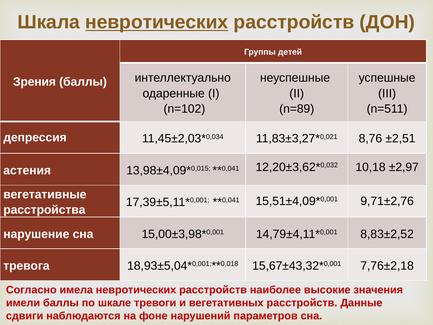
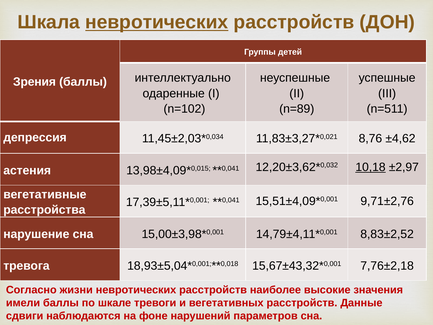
±2,51: ±2,51 -> ±4,62 (400, 139)
10,18 underline: none -> present (371, 167)
имела: имела -> жизни (76, 290)
